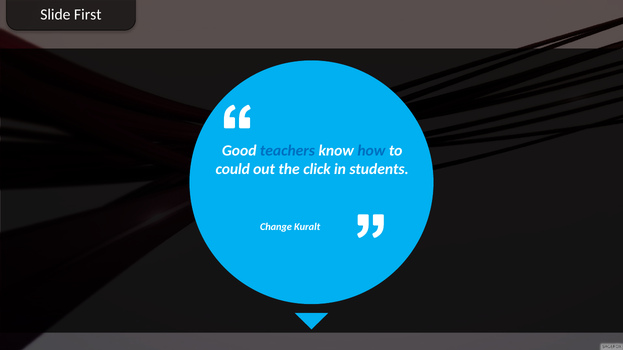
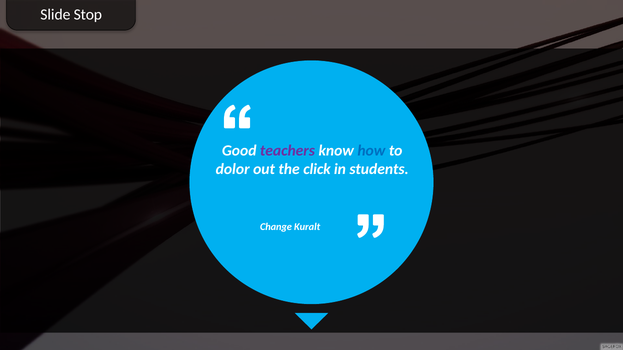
First: First -> Stop (88, 15)
teachers colour: blue -> purple (287, 151)
could: could -> dolor (233, 169)
